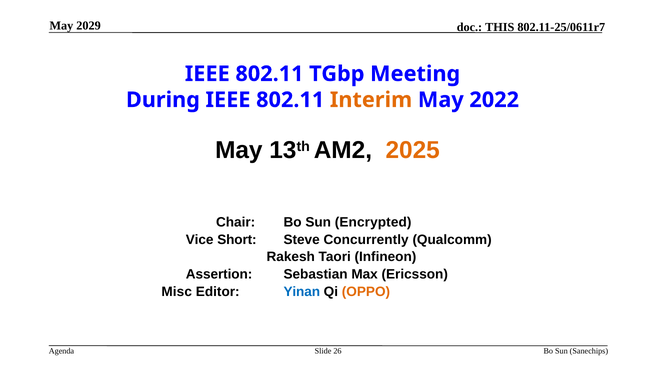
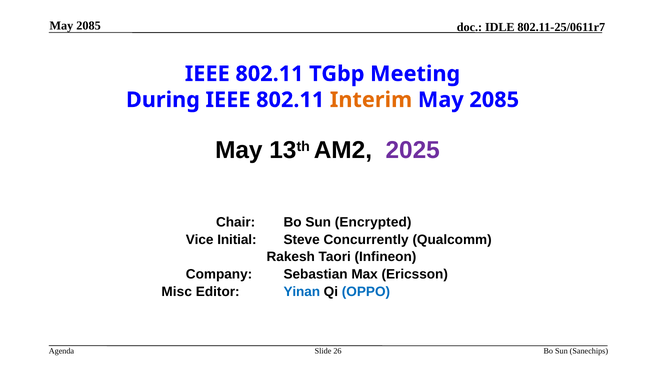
2029: 2029 -> 2085 (89, 26)
THIS: THIS -> IDLE (500, 27)
2022: 2022 -> 2085 (494, 100)
2025 colour: orange -> purple (413, 151)
Short: Short -> Initial (237, 240)
Assertion: Assertion -> Company (219, 274)
OPPO colour: orange -> blue (366, 292)
